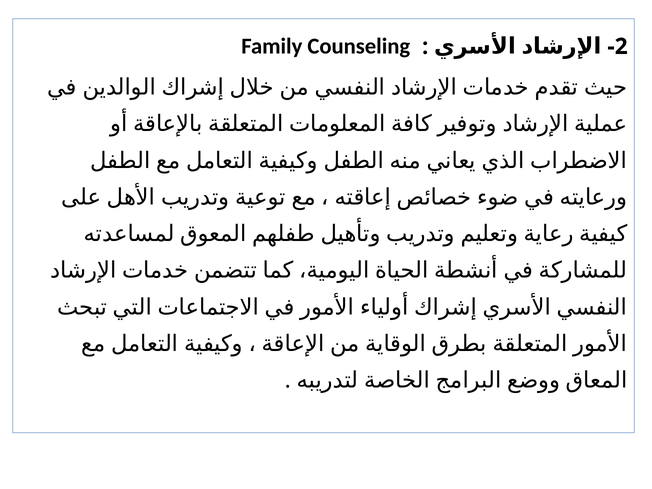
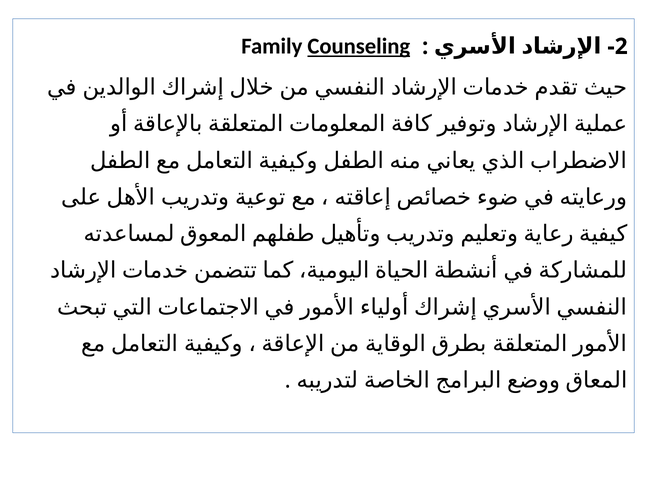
Counseling underline: none -> present (359, 47)
